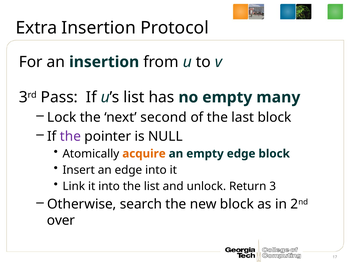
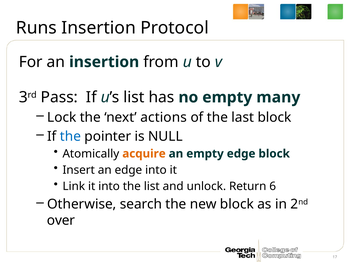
Extra: Extra -> Runs (36, 28)
second: second -> actions (164, 118)
the colour: purple -> blue (70, 137)
3: 3 -> 6 (273, 187)
